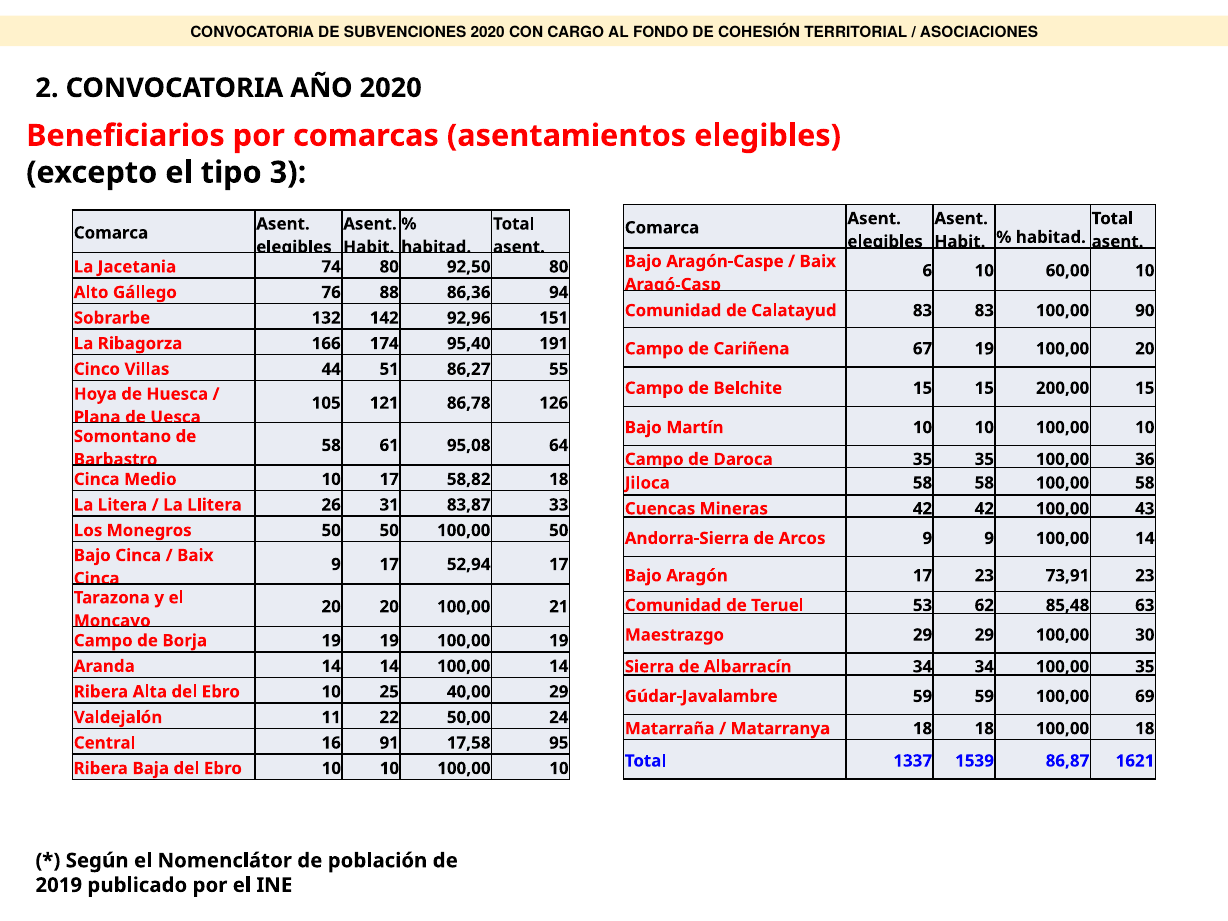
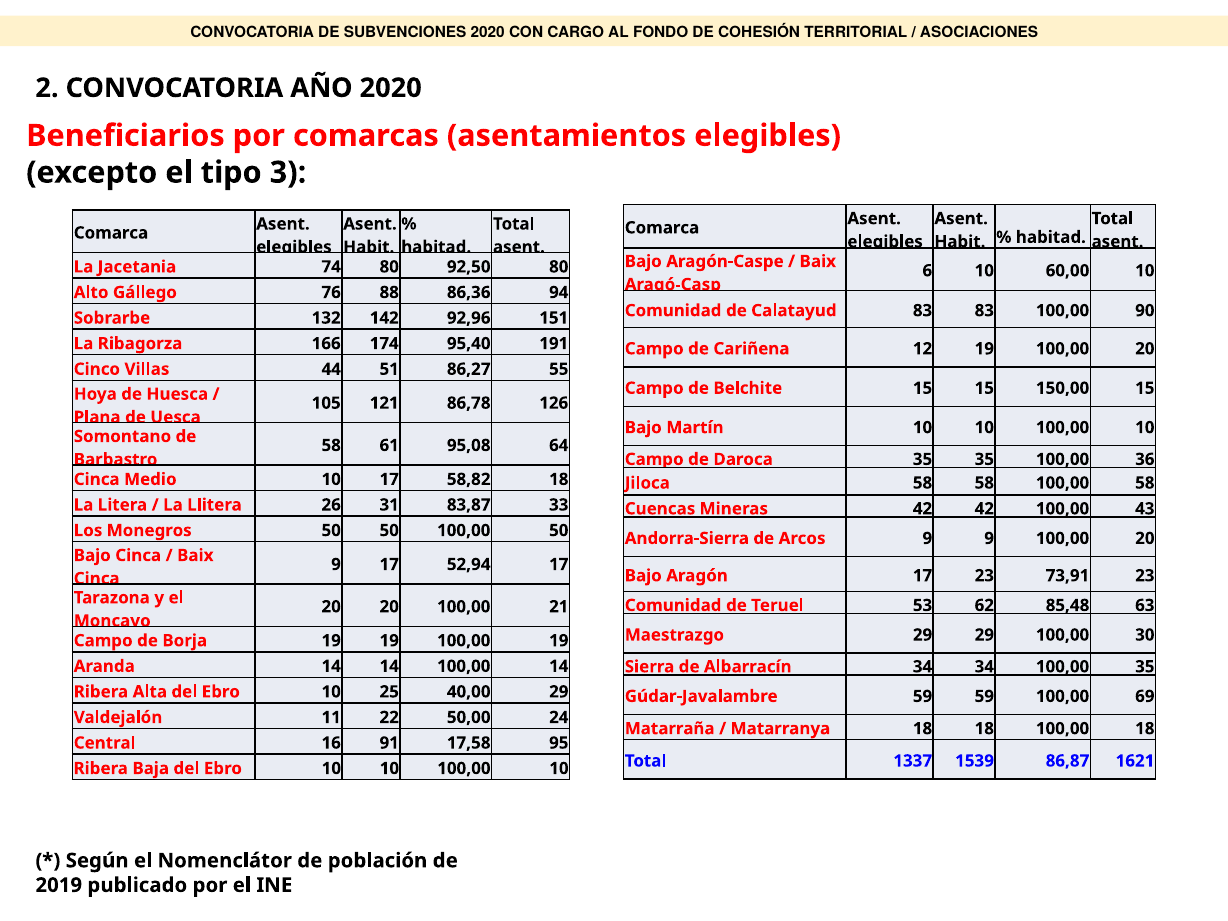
67: 67 -> 12 (923, 349)
200,00: 200,00 -> 150,00 (1063, 388)
9 100,00 14: 14 -> 20 (1145, 538)
